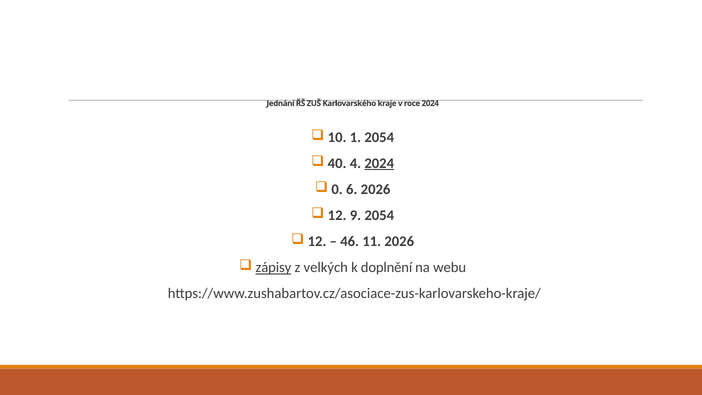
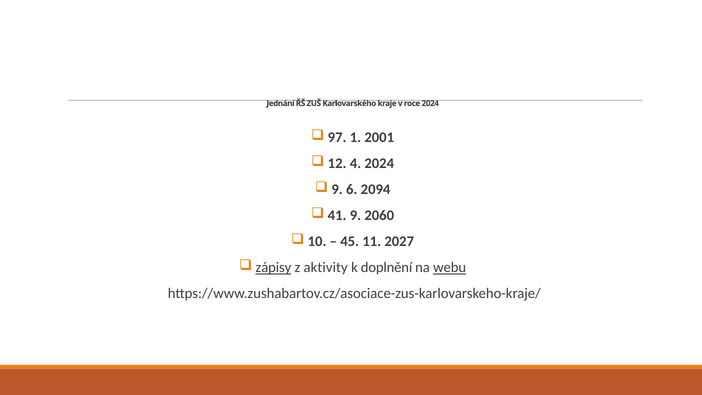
10: 10 -> 97 (337, 137)
1 2054: 2054 -> 2001 (379, 137)
40: 40 -> 12 (337, 163)
2024 underline: present -> none (379, 163)
0: 0 -> 9 (337, 189)
6 2026: 2026 -> 2094 (376, 189)
12: 12 -> 41 (337, 215)
9 2054: 2054 -> 2060 (379, 215)
12: 12 -> 10 (317, 241)
46: 46 -> 45 (350, 241)
11 2026: 2026 -> 2027 (399, 241)
velkých: velkých -> aktivity (326, 267)
webu underline: none -> present (450, 267)
